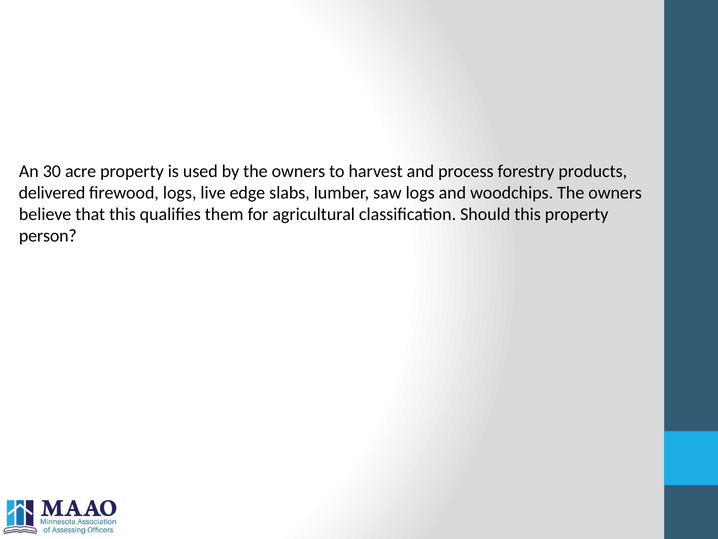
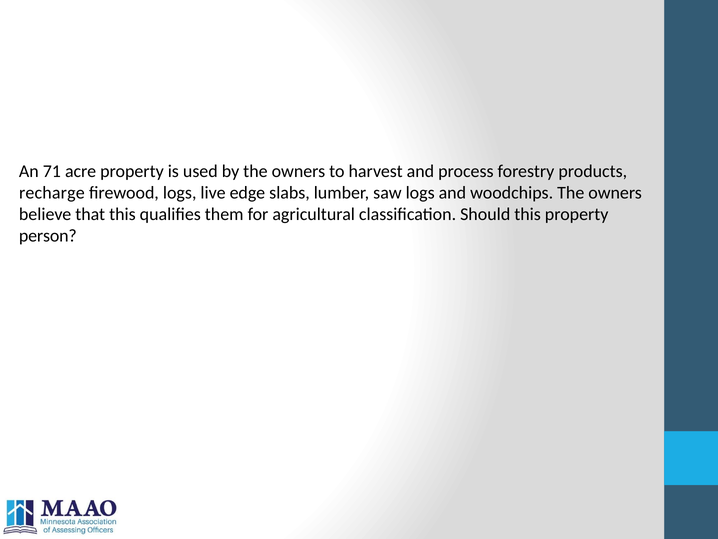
30: 30 -> 71 (52, 171)
delivered: delivered -> recharge (52, 193)
